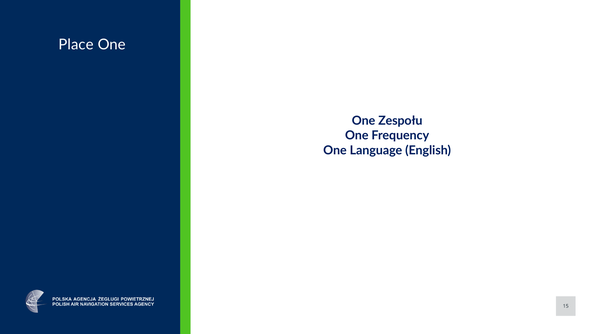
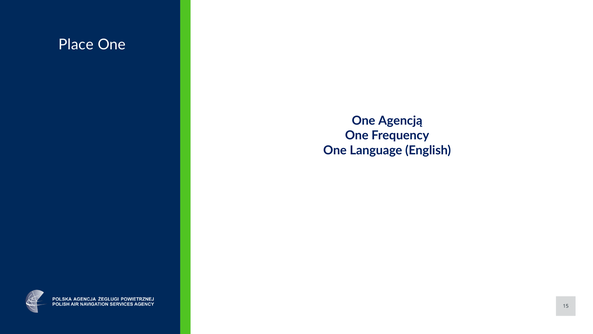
Zespołu: Zespołu -> Agencją (400, 120)
